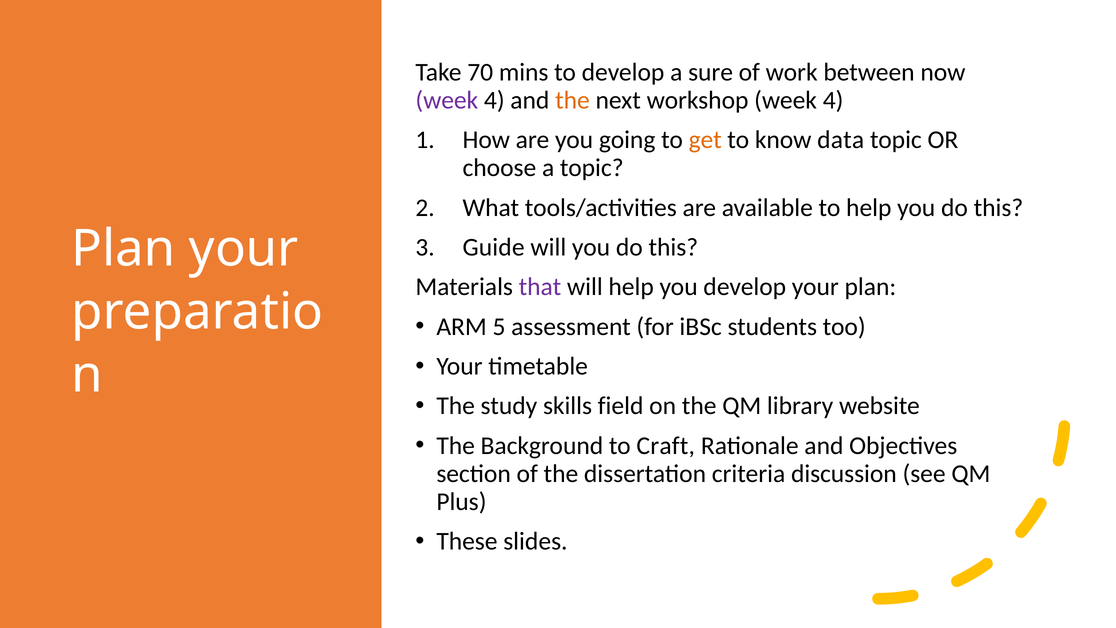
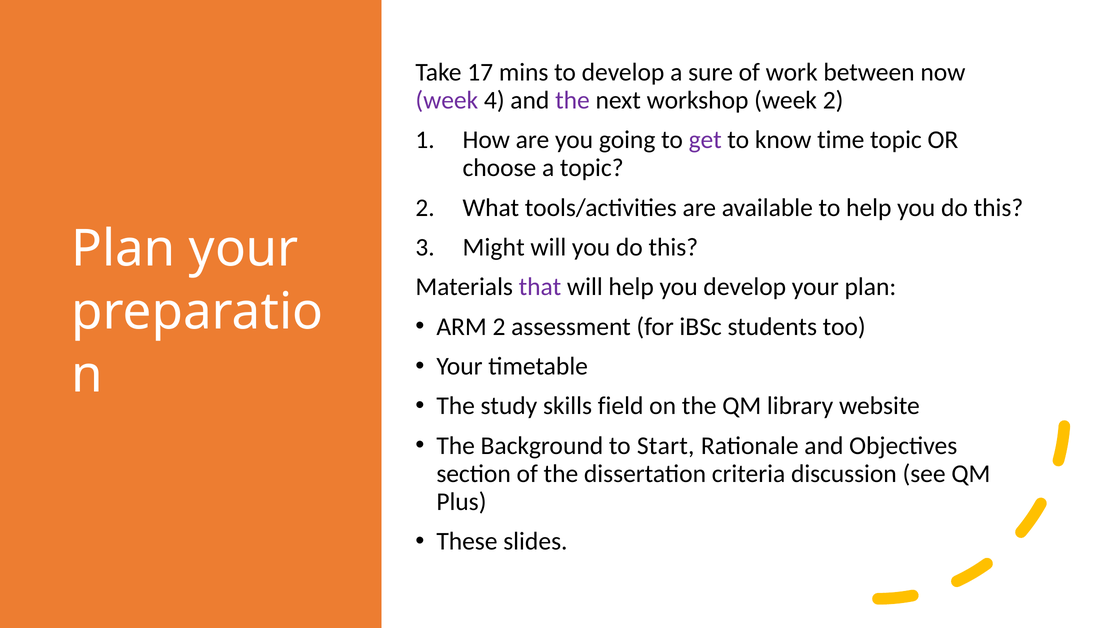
70: 70 -> 17 (480, 72)
the colour: orange -> purple (572, 100)
workshop week 4: 4 -> 2 (833, 100)
get colour: orange -> purple (705, 140)
data: data -> time (841, 140)
Guide: Guide -> Might (494, 247)
ARM 5: 5 -> 2 (499, 326)
Craft: Craft -> Start (666, 445)
